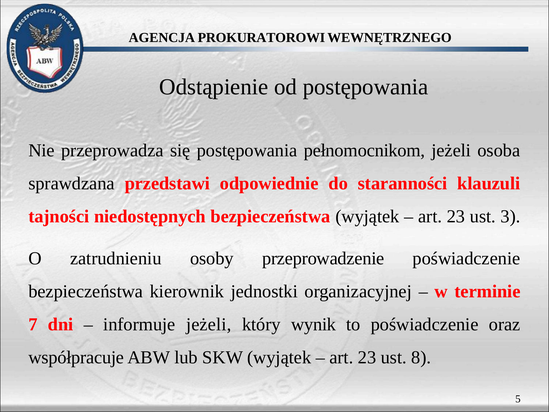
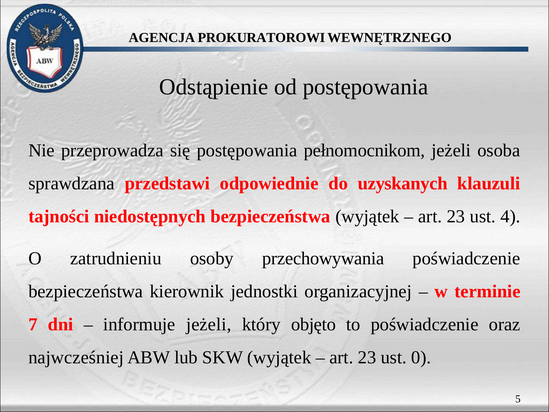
staranności: staranności -> uzyskanych (403, 183)
3: 3 -> 4 (511, 216)
przeprowadzenie: przeprowadzenie -> przechowywania (323, 258)
wynik: wynik -> objęto (314, 324)
współpracuje: współpracuje -> najwcześniej (76, 357)
8: 8 -> 0 (421, 357)
